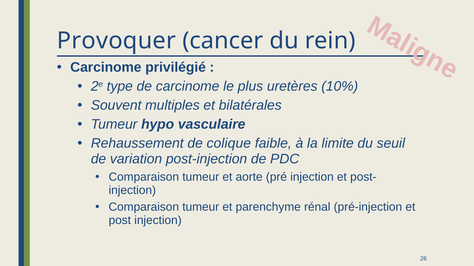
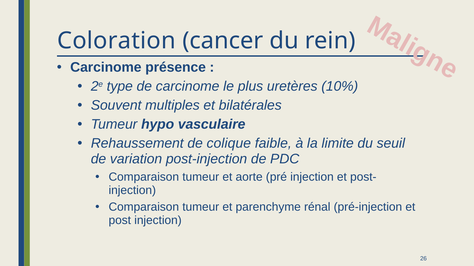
Provoquer: Provoquer -> Coloration (116, 41)
privilégié: privilégié -> présence (176, 67)
